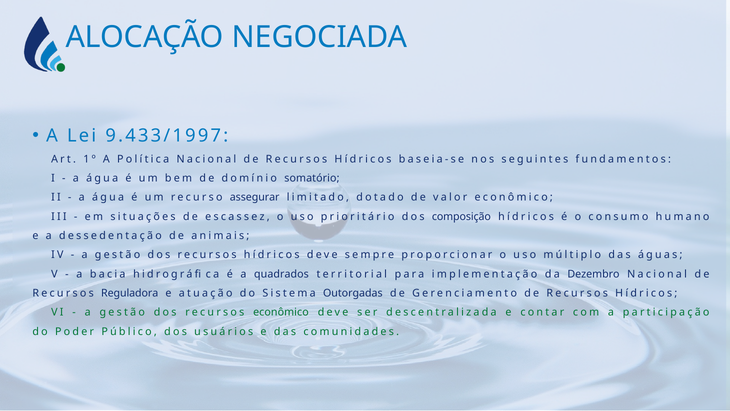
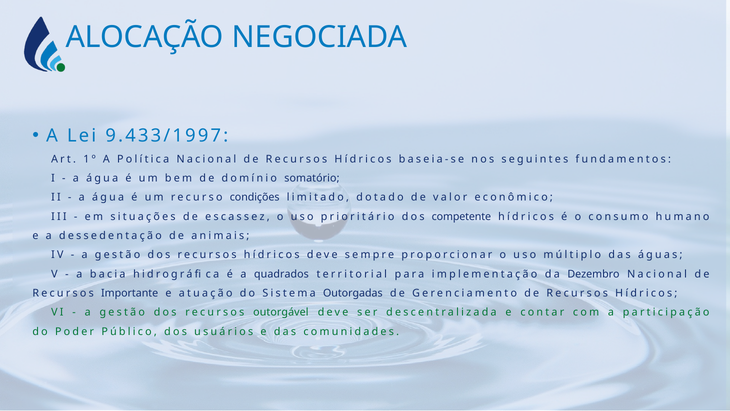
assegurar: assegurar -> condições (255, 197)
composição: composição -> competente (461, 216)
Reguladora: Reguladora -> Importante (130, 293)
recursos econômico: econômico -> outorgável (281, 312)
